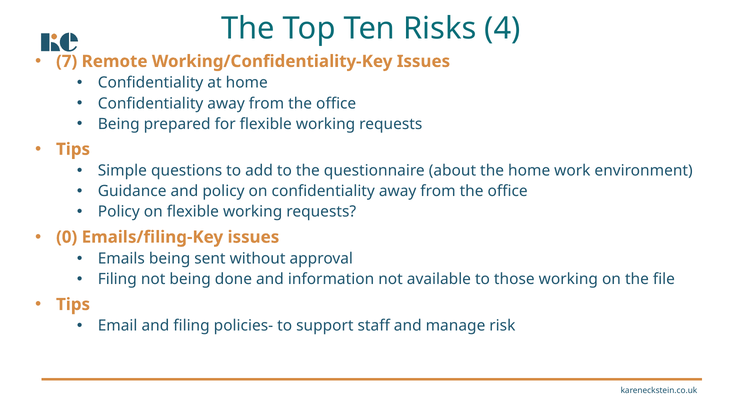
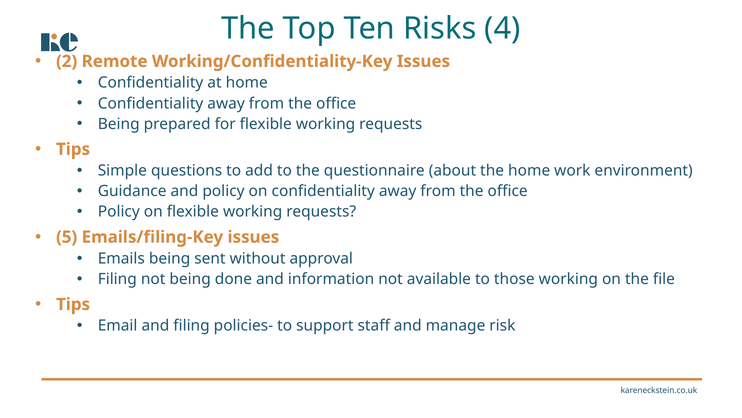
7: 7 -> 2 (67, 61)
0: 0 -> 5 (67, 237)
